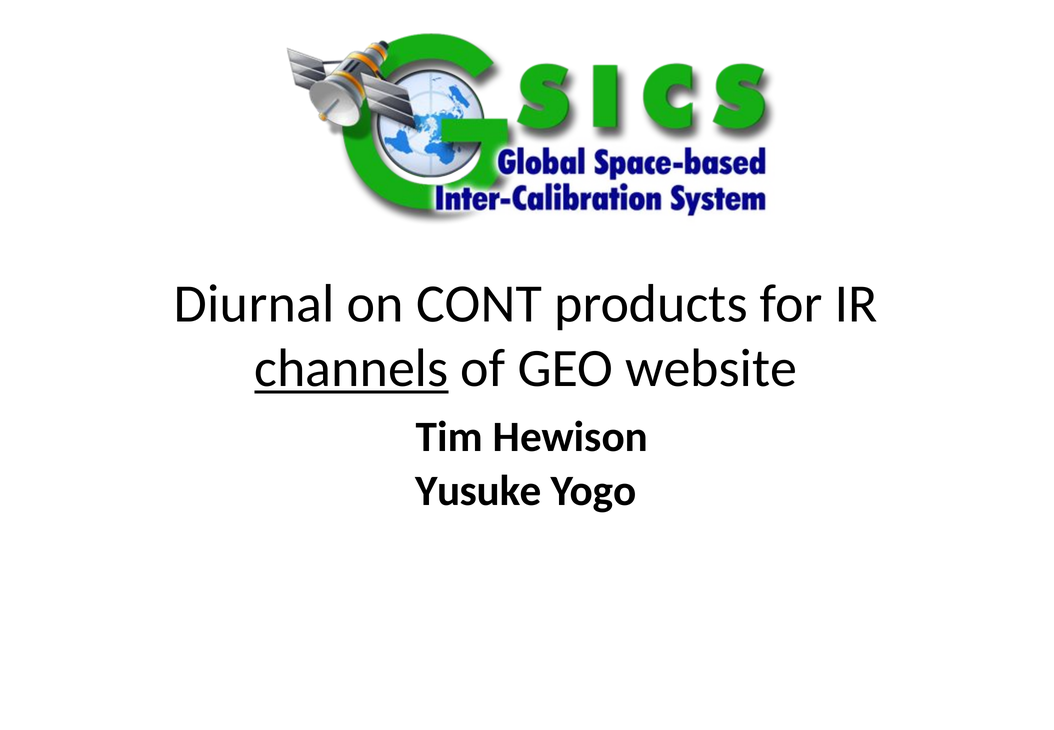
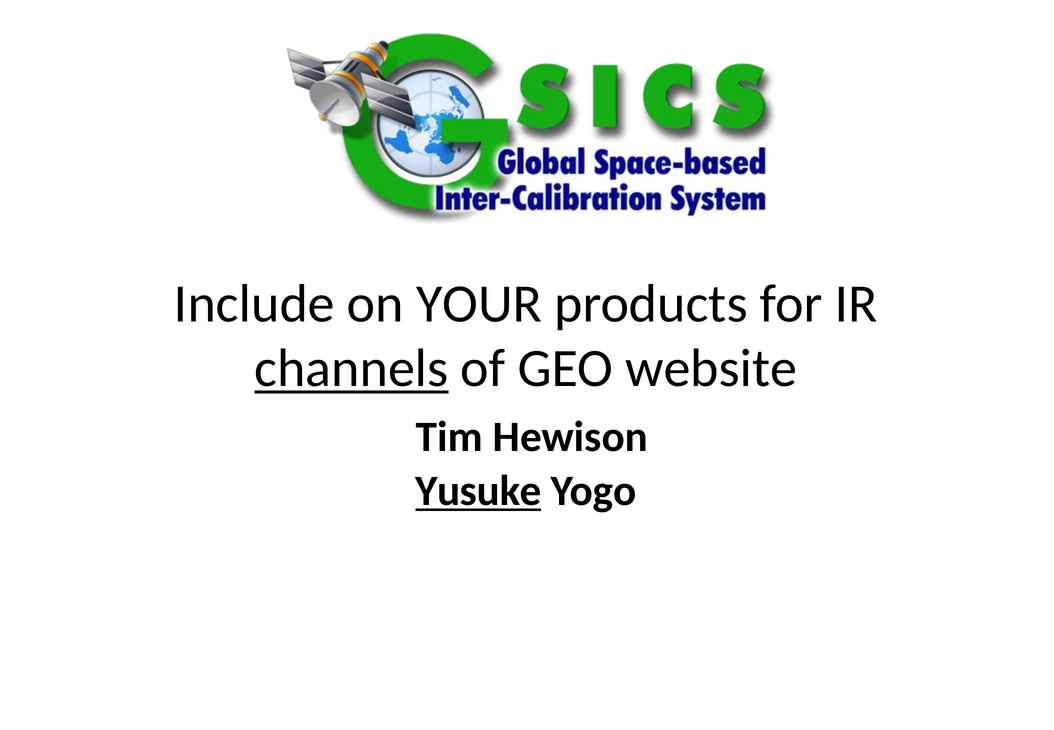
Diurnal: Diurnal -> Include (254, 304)
CONT: CONT -> YOUR (479, 304)
Yusuke underline: none -> present (478, 491)
